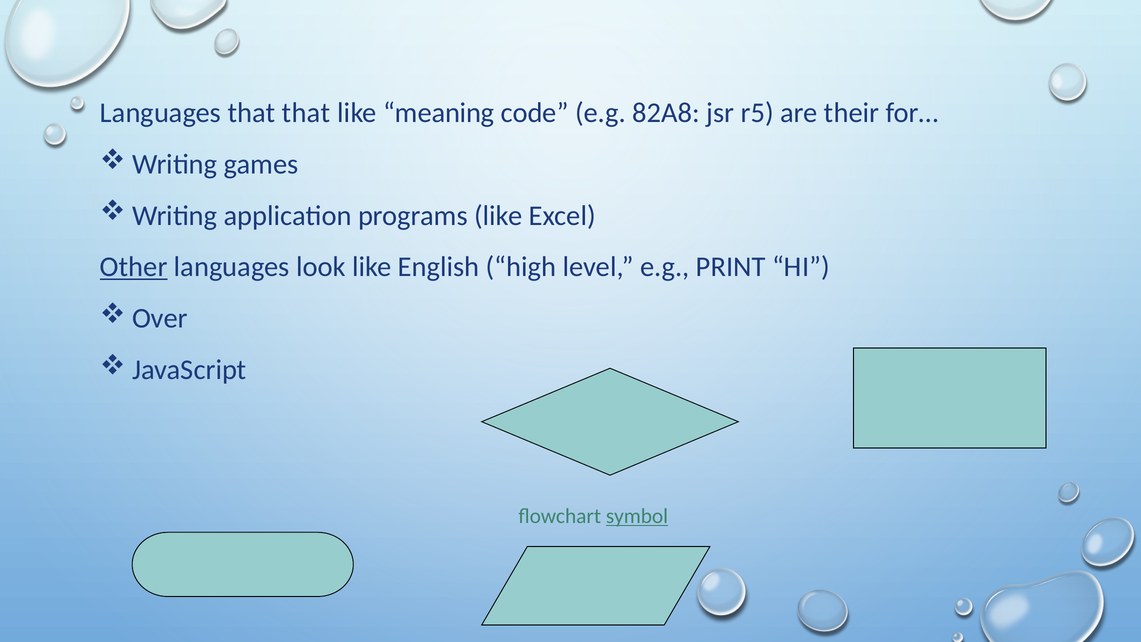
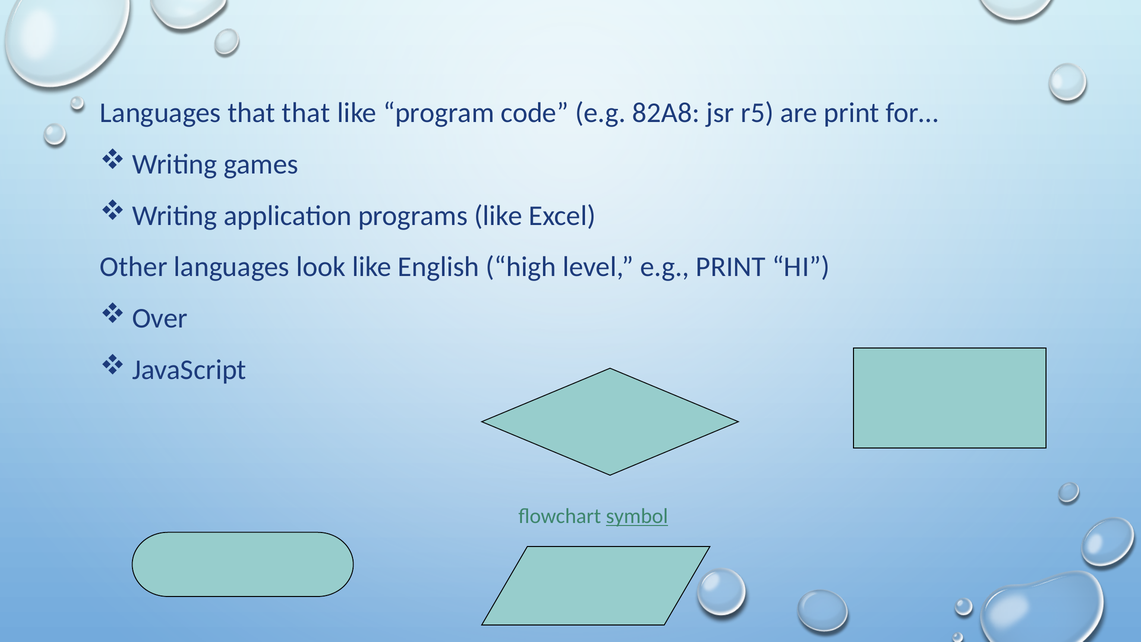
meaning: meaning -> program (439, 113)
are their: their -> print (852, 113)
Other underline: present -> none (134, 267)
